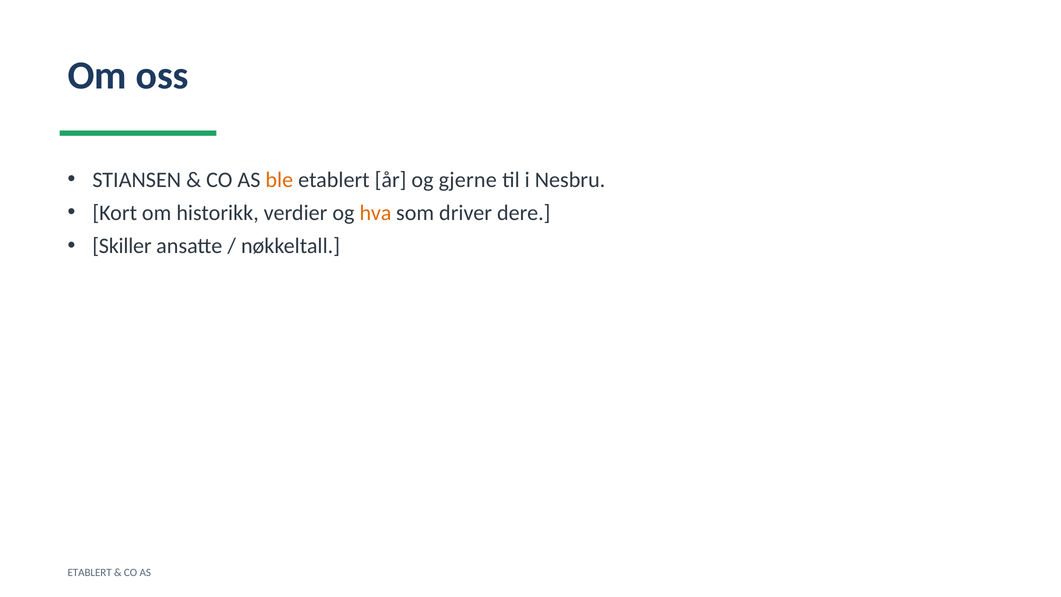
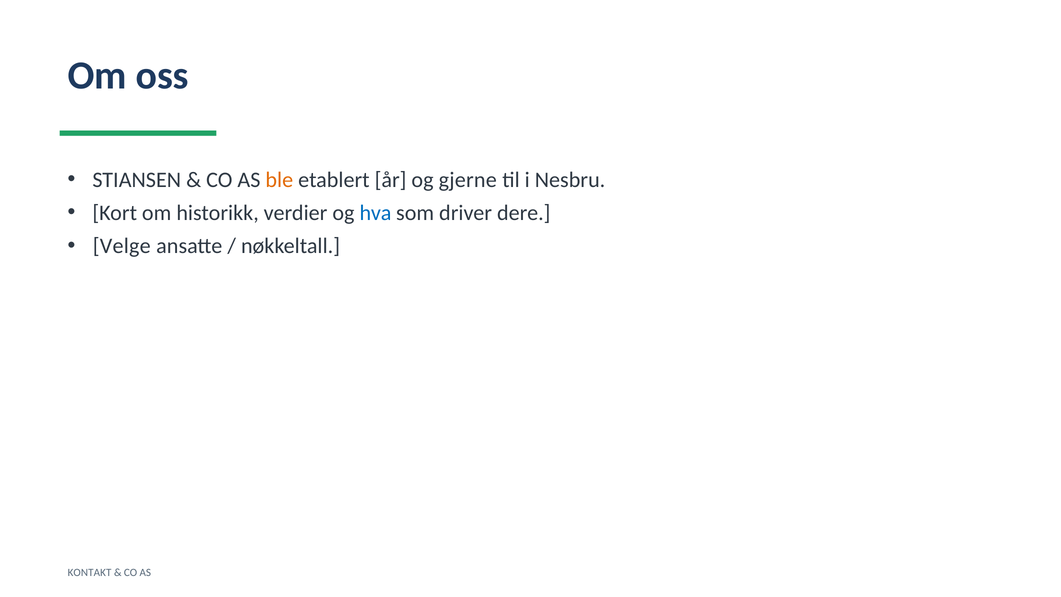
hva colour: orange -> blue (375, 213)
Skiller: Skiller -> Velge (122, 246)
ETABLERT: ETABLERT -> KONTAKT (90, 573)
